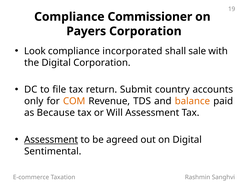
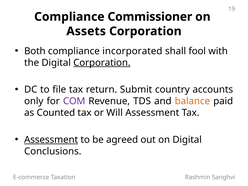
Payers: Payers -> Assets (86, 31)
Look: Look -> Both (35, 51)
sale: sale -> fool (197, 51)
Corporation underline: none -> present (102, 63)
COM colour: orange -> purple (74, 101)
Because: Because -> Counted (56, 113)
Sentimental: Sentimental -> Conclusions (53, 151)
